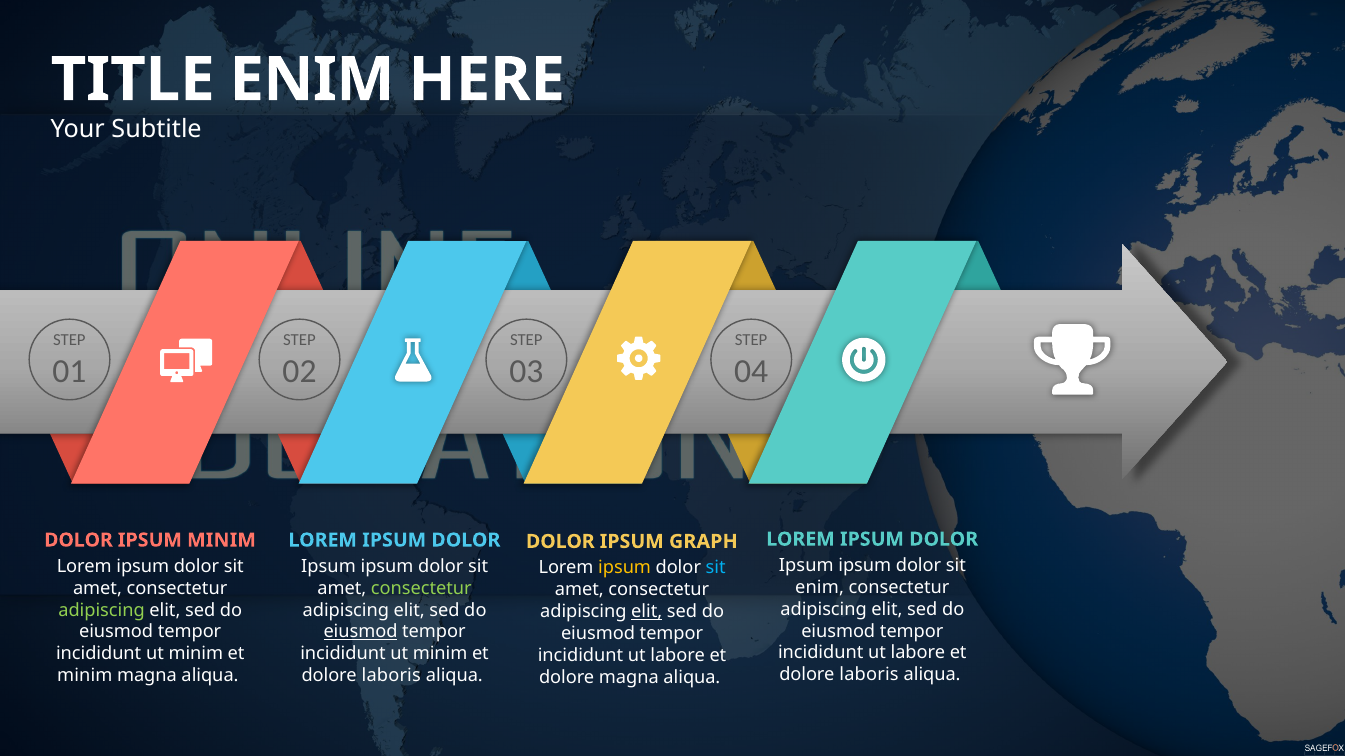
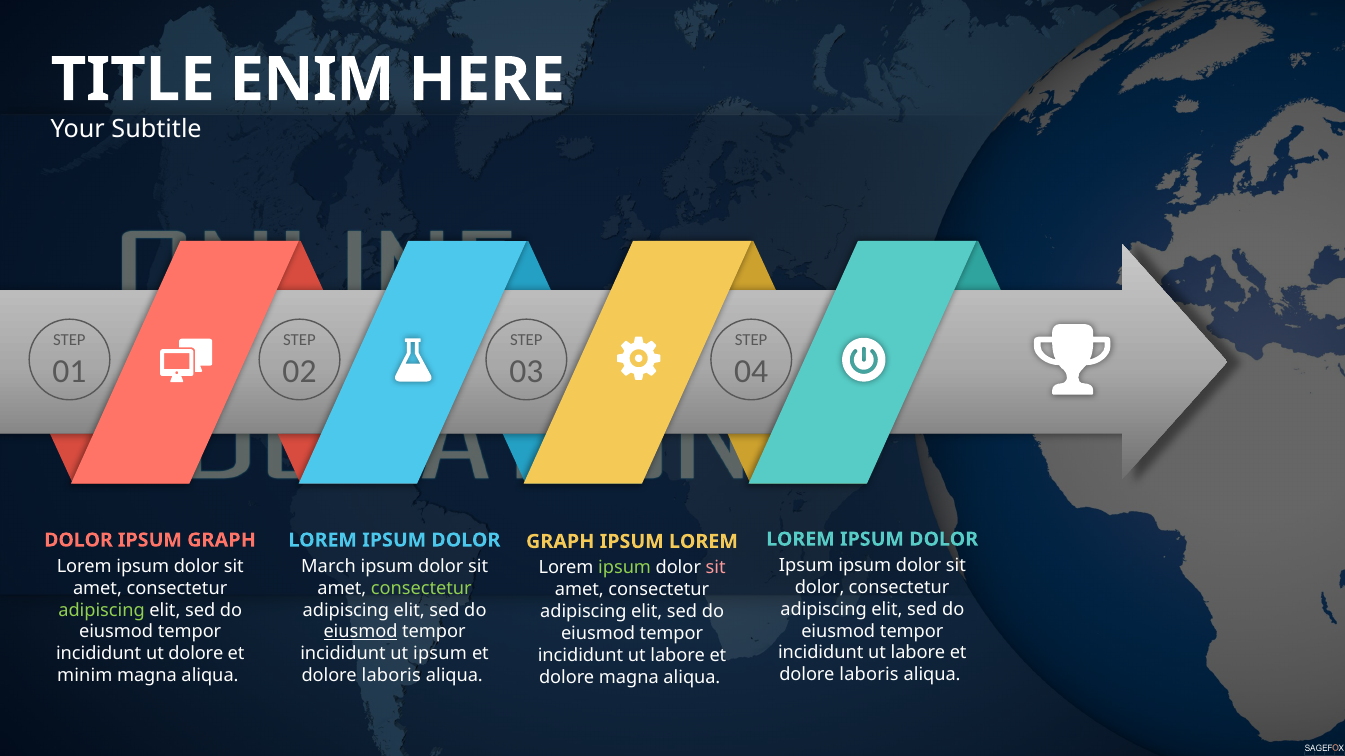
IPSUM MINIM: MINIM -> GRAPH (221, 540)
DOLOR: DOLOR -> GRAPH (560, 542)
IPSUM GRAPH: GRAPH -> LOREM (703, 542)
Ipsum: Ipsum -> March (328, 567)
ipsum colour: yellow -> light green (625, 568)
sit colour: light blue -> pink (716, 568)
enim: enim -> dolor (820, 588)
elit underline: present -> none (647, 612)
minim: minim -> dolore (196, 654)
minim: minim -> ipsum (440, 654)
